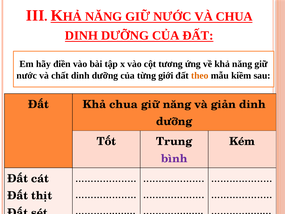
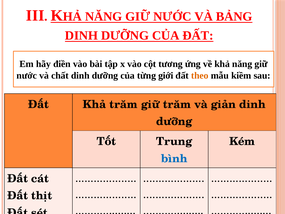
VÀ CHUA: CHUA -> BẢNG (234, 16)
Khả chua: chua -> trăm (123, 104)
giữ năng: năng -> trăm (177, 104)
bình colour: purple -> blue (174, 158)
